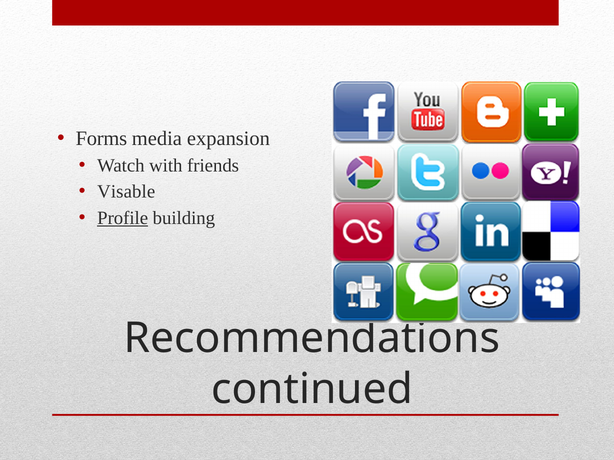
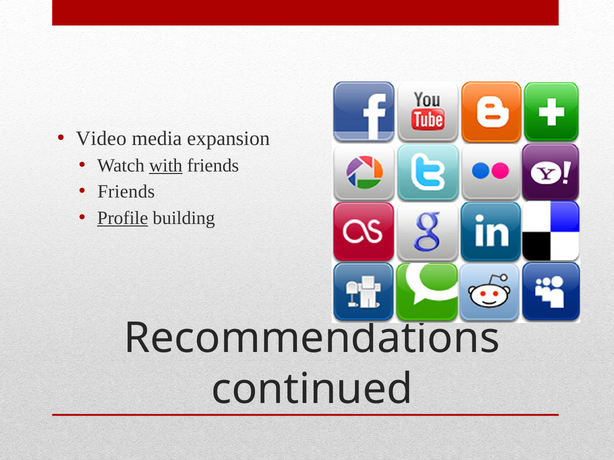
Forms: Forms -> Video (101, 139)
with underline: none -> present (166, 166)
Visable: Visable -> Friends (126, 192)
